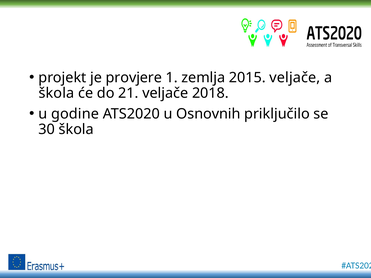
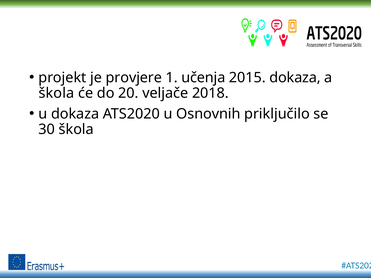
zemlja: zemlja -> učenja (203, 78)
2015 veljače: veljače -> dokaza (295, 78)
21: 21 -> 20 (128, 93)
u godine: godine -> dokaza (75, 114)
